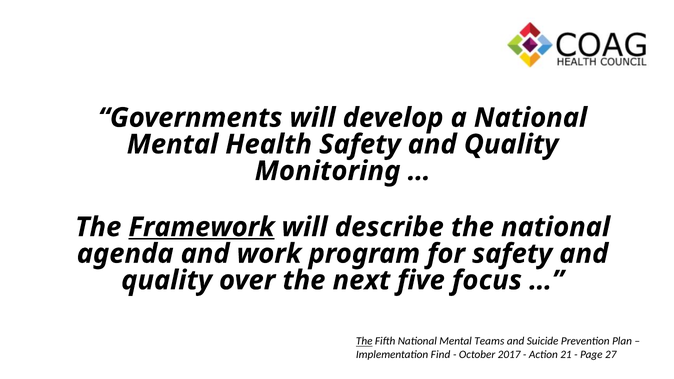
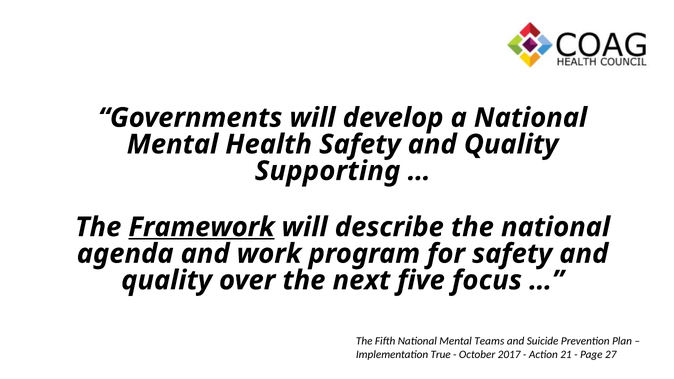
Monitoring: Monitoring -> Supporting (328, 171)
The underline: present -> none (364, 341)
Find: Find -> True (441, 355)
